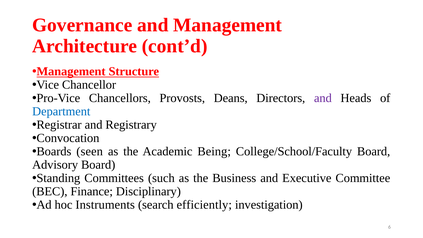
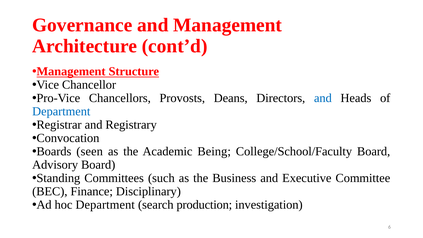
and colour: purple -> blue (323, 98)
hoc Instruments: Instruments -> Department (105, 205)
efficiently: efficiently -> production (204, 205)
